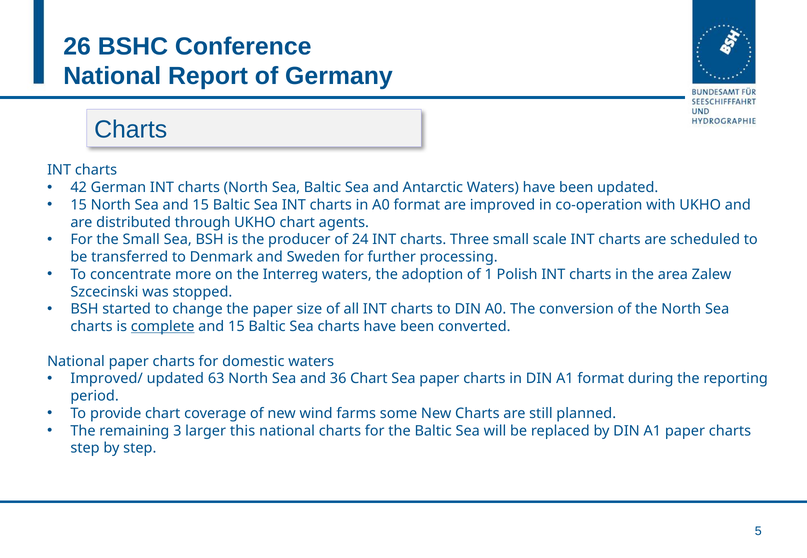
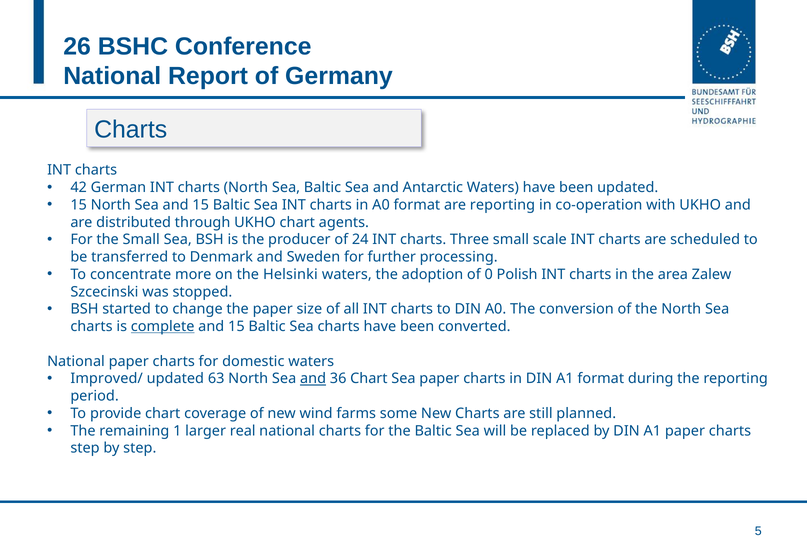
are improved: improved -> reporting (502, 205)
Interreg: Interreg -> Helsinki (290, 275)
1: 1 -> 0 (489, 275)
and underline: none -> present (313, 379)
3: 3 -> 1 (177, 431)
this: this -> real (243, 431)
